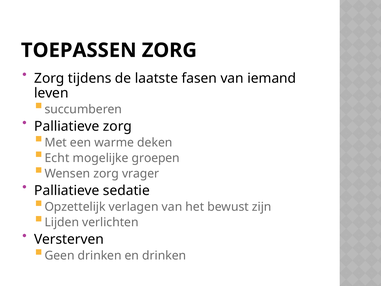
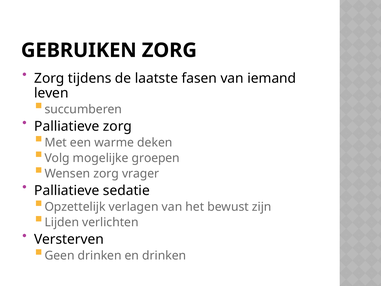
TOEPASSEN: TOEPASSEN -> GEBRUIKEN (79, 50)
Echt: Echt -> Volg (57, 158)
